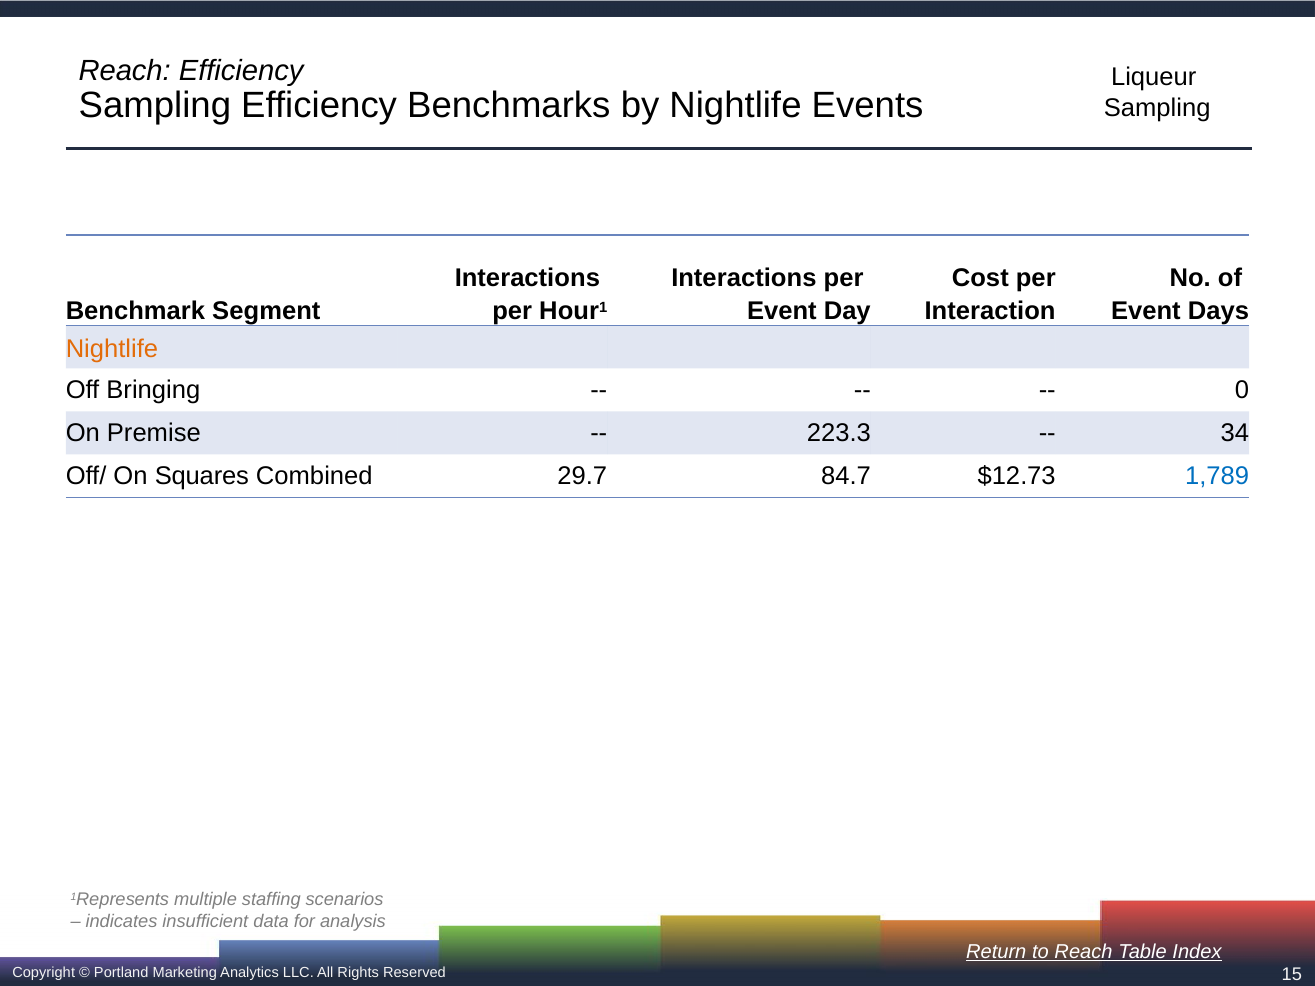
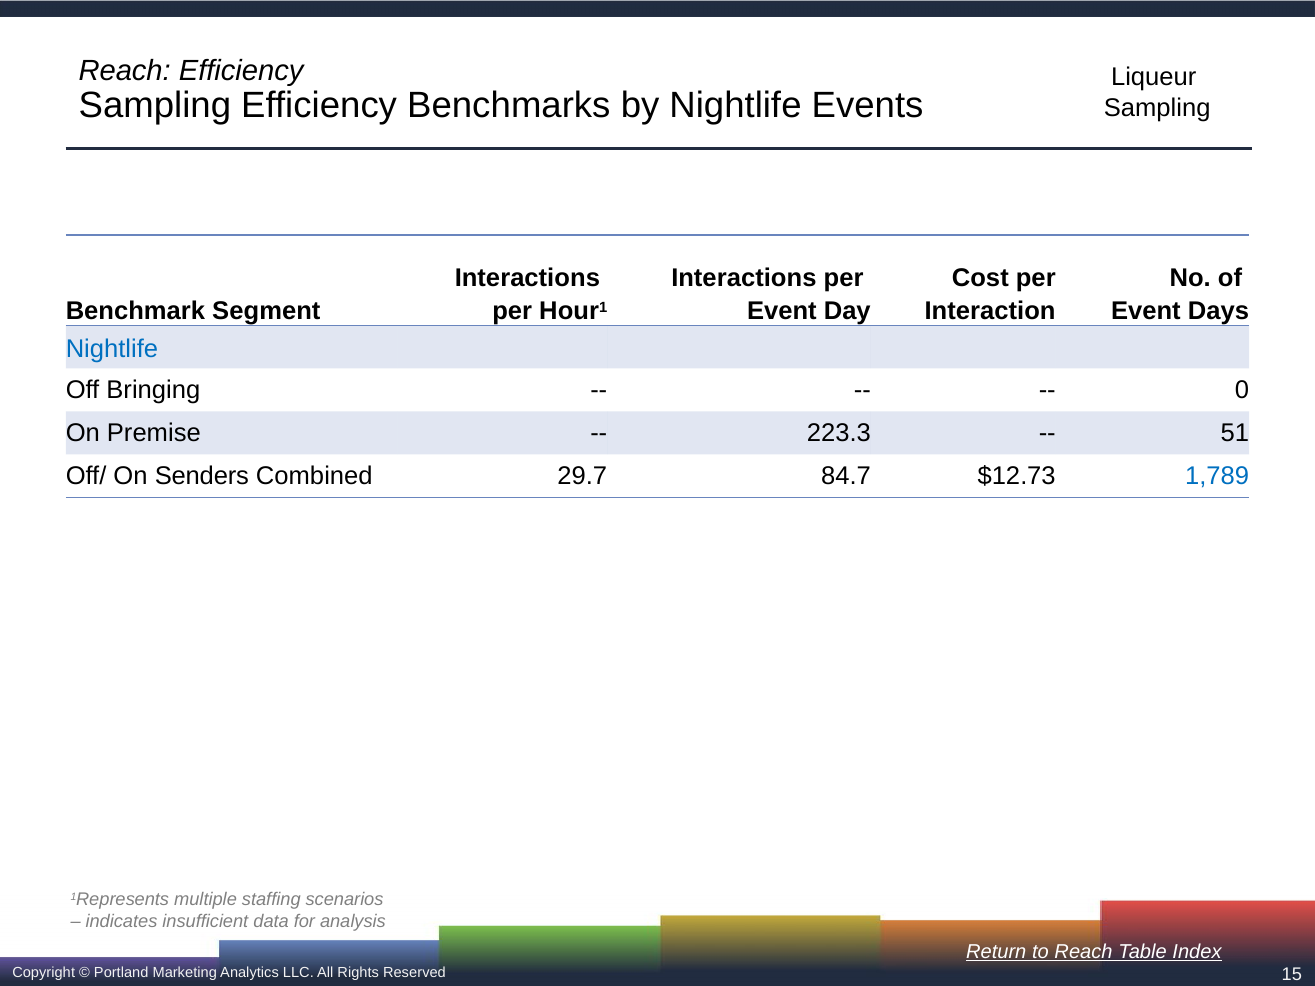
Nightlife colour: orange -> blue (112, 350)
34: 34 -> 51 (1235, 433)
Squares: Squares -> Senders (202, 476)
